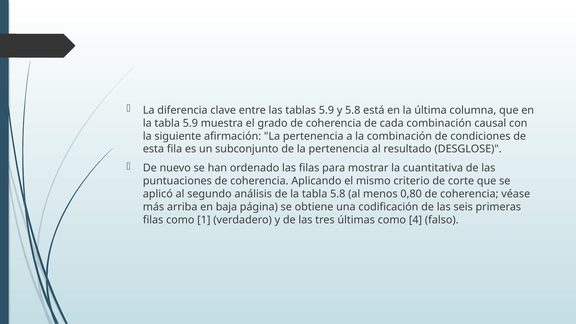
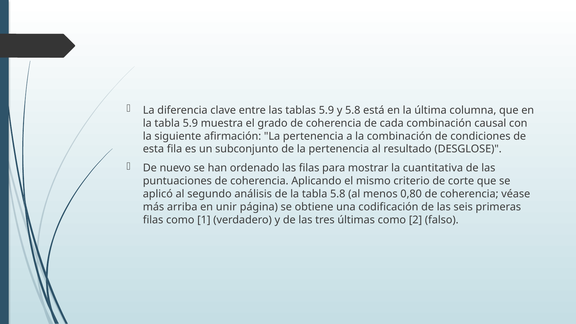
baja: baja -> unir (226, 207)
4: 4 -> 2 (415, 220)
